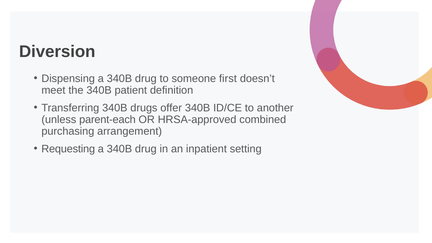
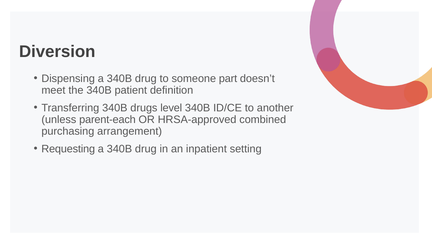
first: first -> part (228, 78)
offer: offer -> level (171, 108)
